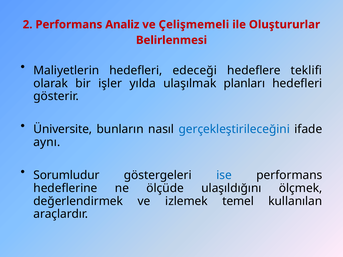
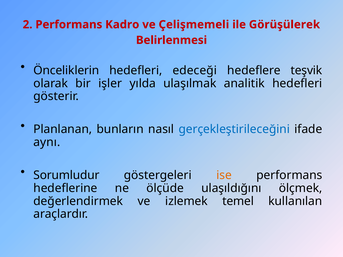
Analiz: Analiz -> Kadro (122, 25)
Oluştururlar: Oluştururlar -> Görüşülerek (284, 25)
Maliyetlerin: Maliyetlerin -> Önceliklerin (66, 71)
teklifi: teklifi -> teşvik (306, 71)
planları: planları -> analitik (244, 83)
Üniversite: Üniversite -> Planlanan (63, 129)
ise colour: blue -> orange (224, 175)
